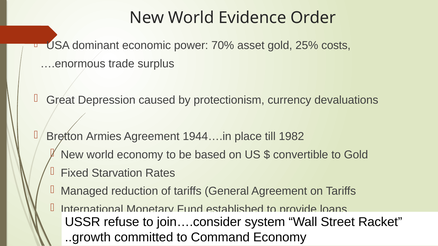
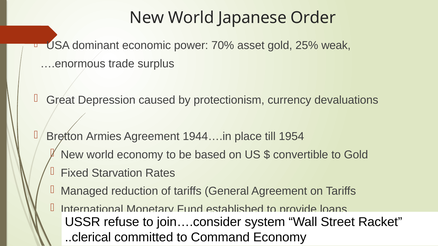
Evidence: Evidence -> Japanese (252, 18)
costs: costs -> weak (336, 45)
1982: 1982 -> 1954 (291, 137)
..growth: ..growth -> ..clerical (88, 238)
